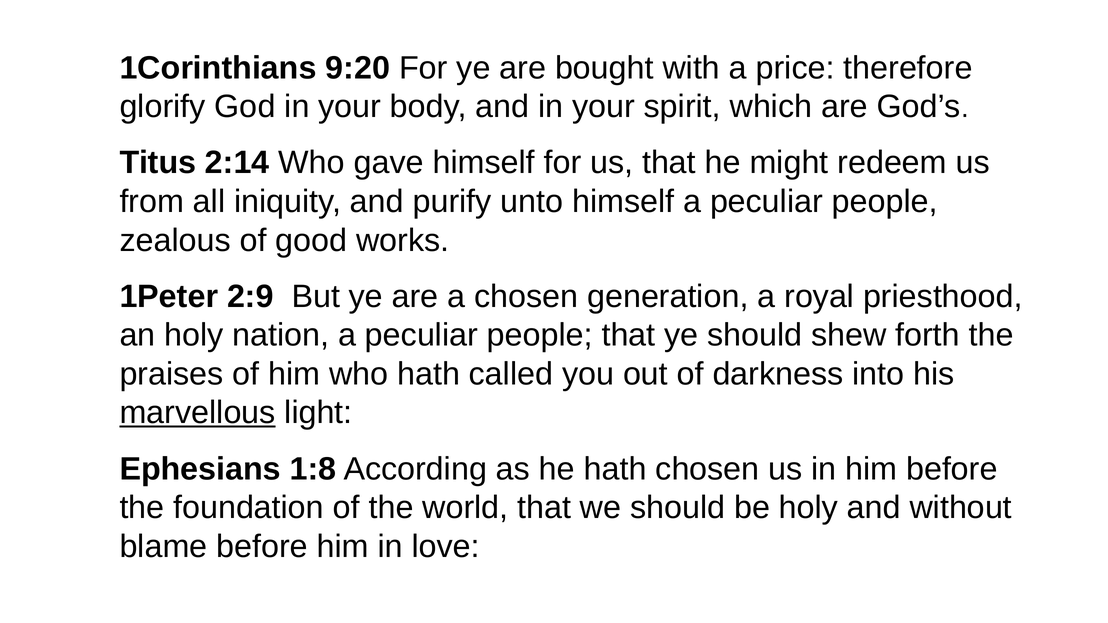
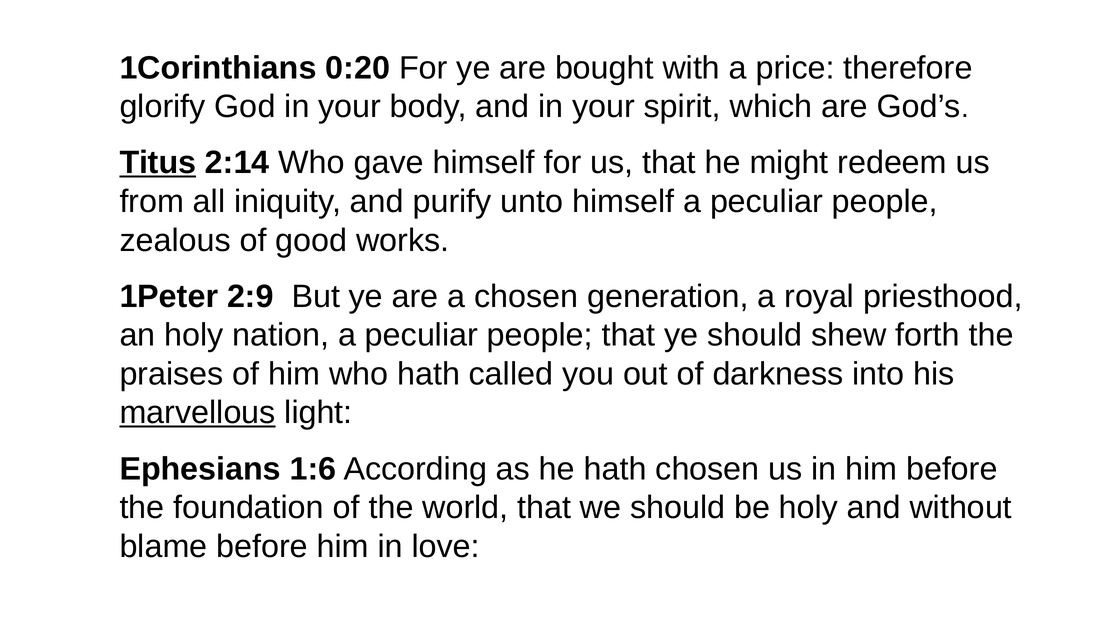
9:20: 9:20 -> 0:20 (358, 68)
Titus underline: none -> present (158, 163)
1:8: 1:8 -> 1:6 (313, 469)
